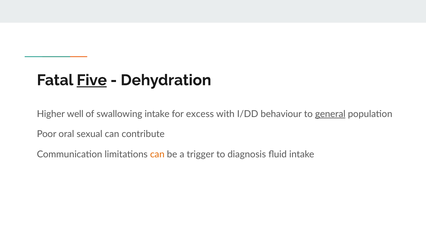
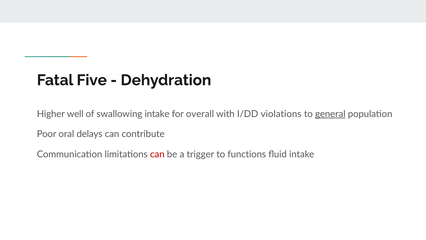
Five underline: present -> none (92, 80)
excess: excess -> overall (200, 114)
behaviour: behaviour -> violations (281, 114)
sexual: sexual -> delays (90, 134)
can colour: orange -> red (157, 154)
diagnosis: diagnosis -> functions (247, 154)
